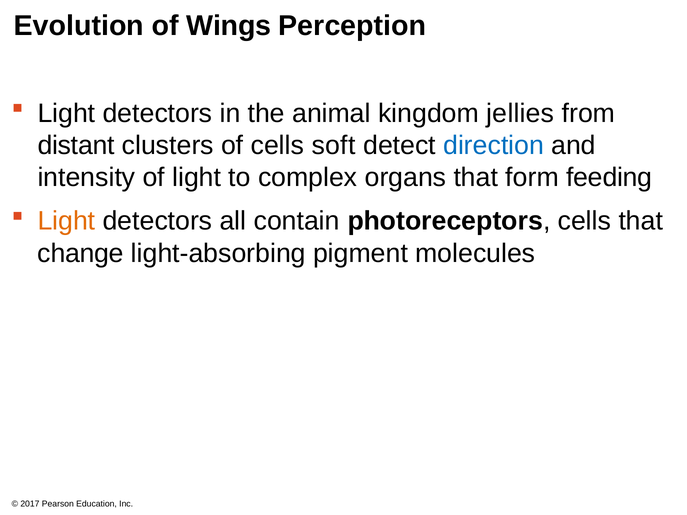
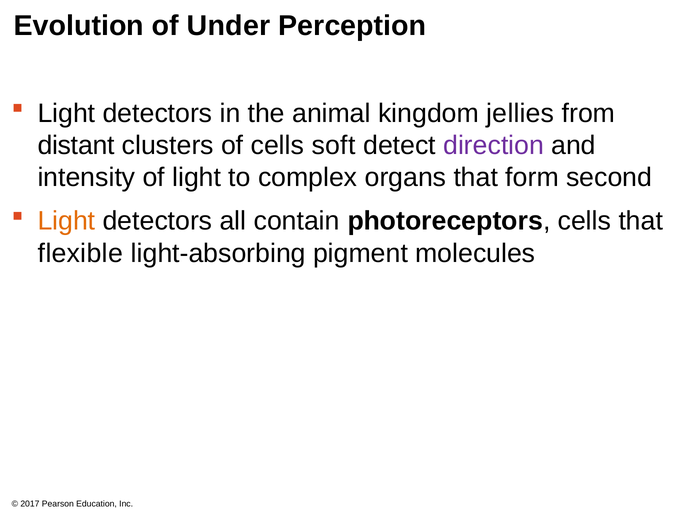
Wings: Wings -> Under (229, 26)
direction colour: blue -> purple (494, 146)
feeding: feeding -> second (609, 178)
change: change -> flexible (80, 253)
